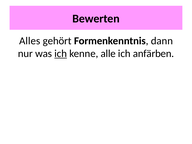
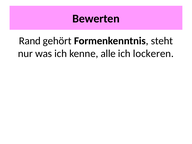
Alles: Alles -> Rand (30, 41)
dann: dann -> steht (162, 41)
ich underline: present -> none (61, 54)
anfärben: anfärben -> lockeren (153, 54)
